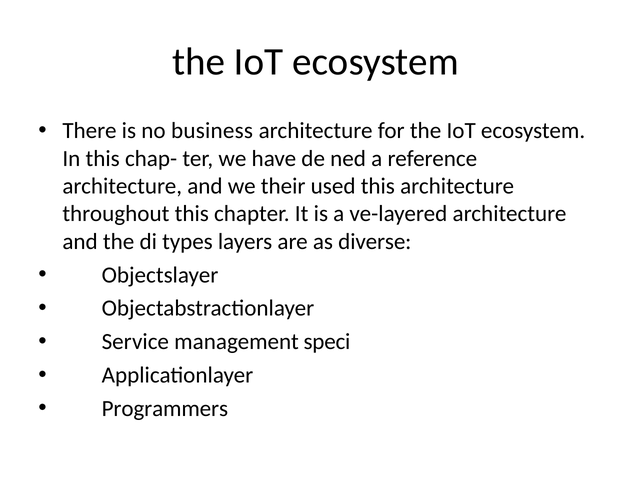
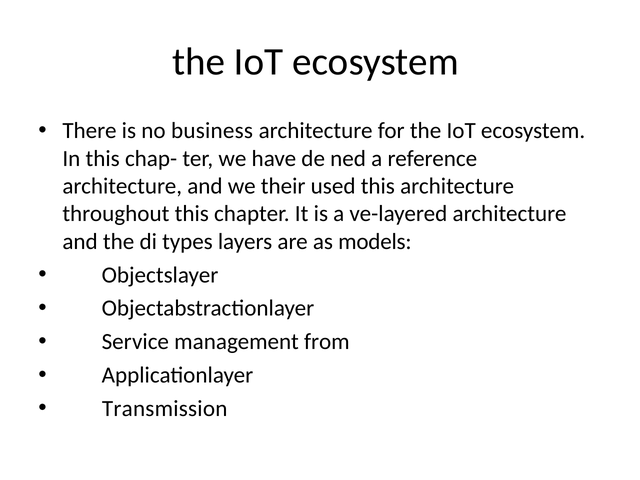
diverse: diverse -> models (375, 242)
speci: speci -> from (327, 342)
Programmers: Programmers -> Transmission (165, 409)
